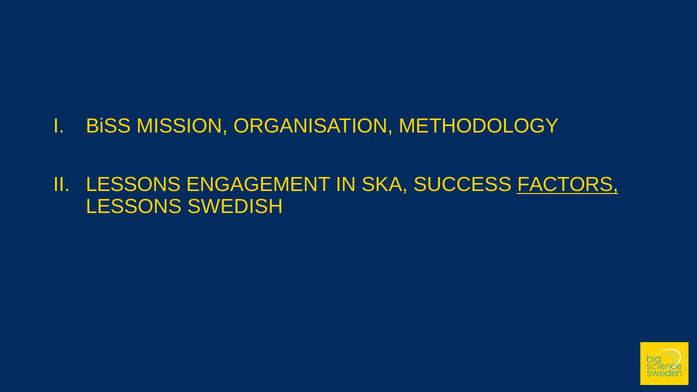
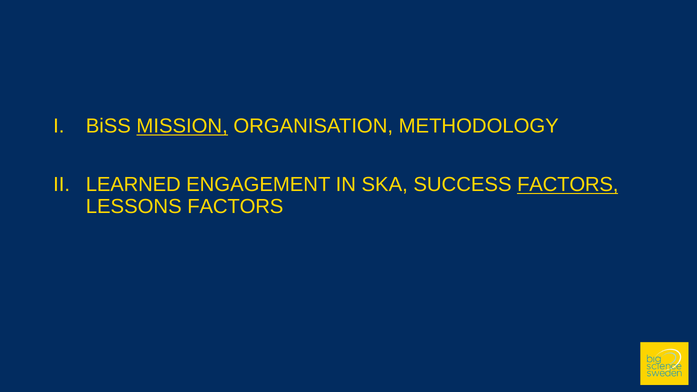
MISSION underline: none -> present (182, 126)
LESSONS: LESSONS -> LEARNED (133, 185)
LESSONS SWEDISH: SWEDISH -> FACTORS (235, 207)
